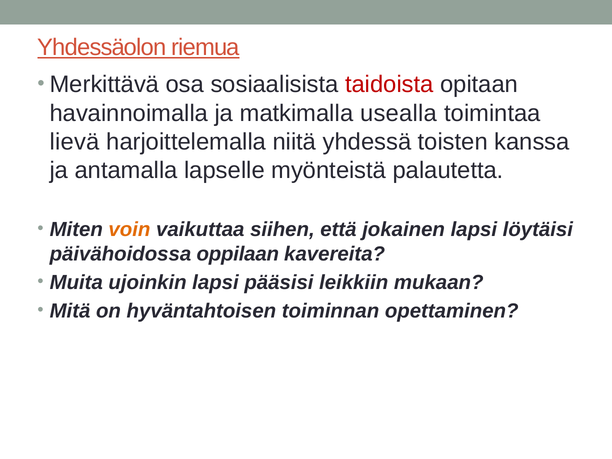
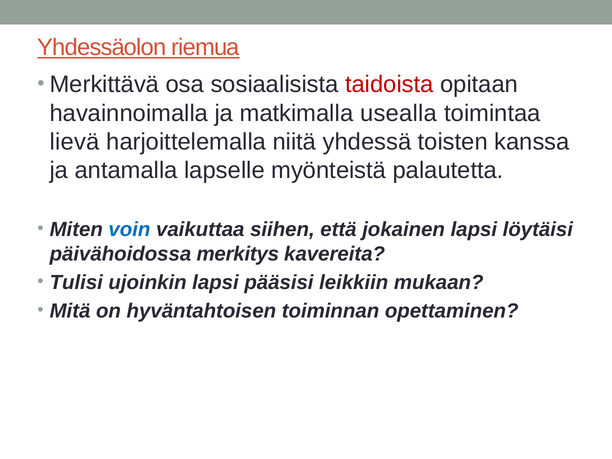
voin colour: orange -> blue (129, 229)
oppilaan: oppilaan -> merkitys (238, 254)
Muita: Muita -> Tulisi (76, 282)
